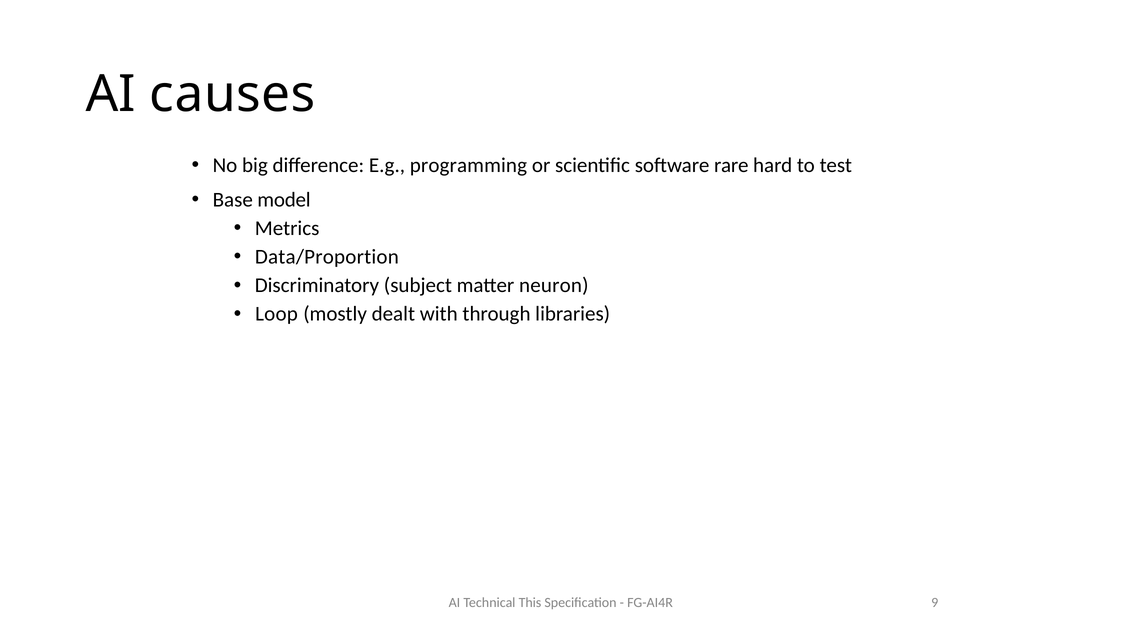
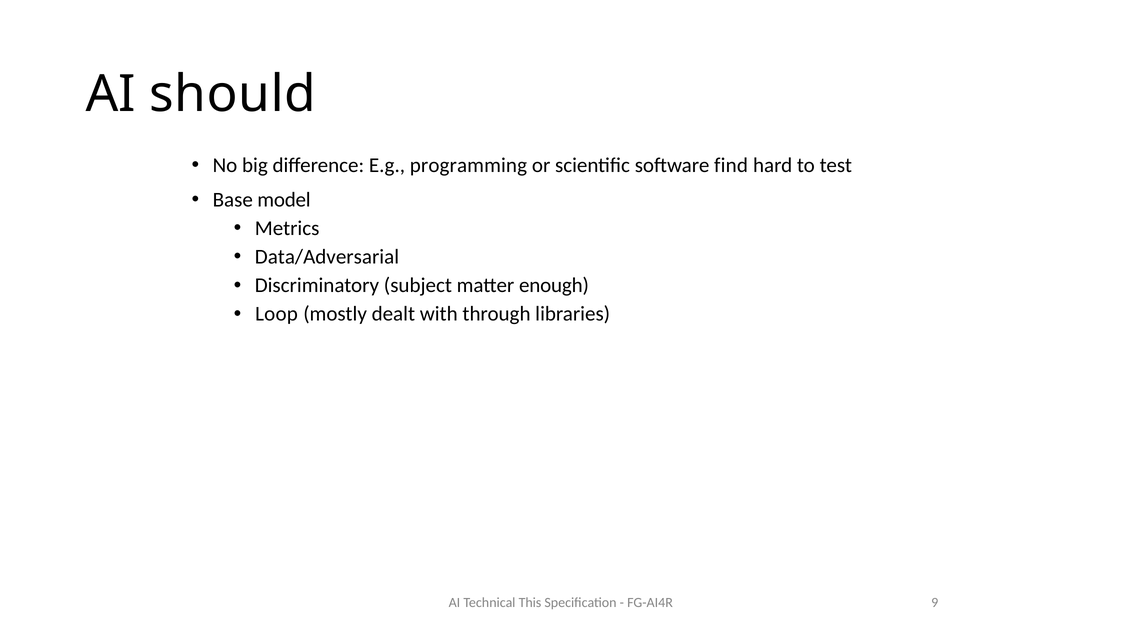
causes: causes -> should (233, 94)
rare: rare -> find (731, 165)
Data/Proportion: Data/Proportion -> Data/Adversarial (327, 257)
neuron: neuron -> enough (554, 285)
